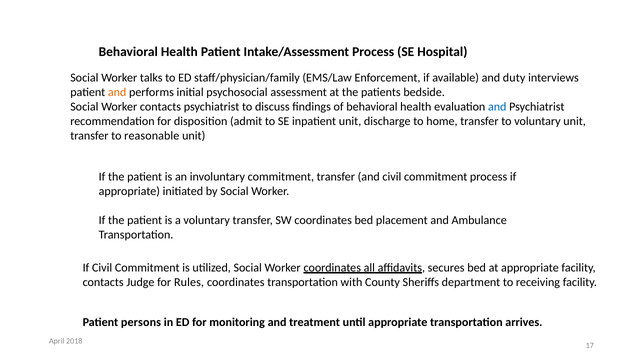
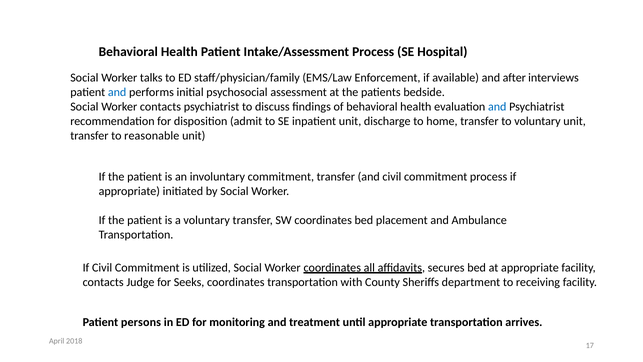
duty: duty -> after (514, 78)
and colour: orange -> blue (117, 92)
Rules: Rules -> Seeks (189, 282)
